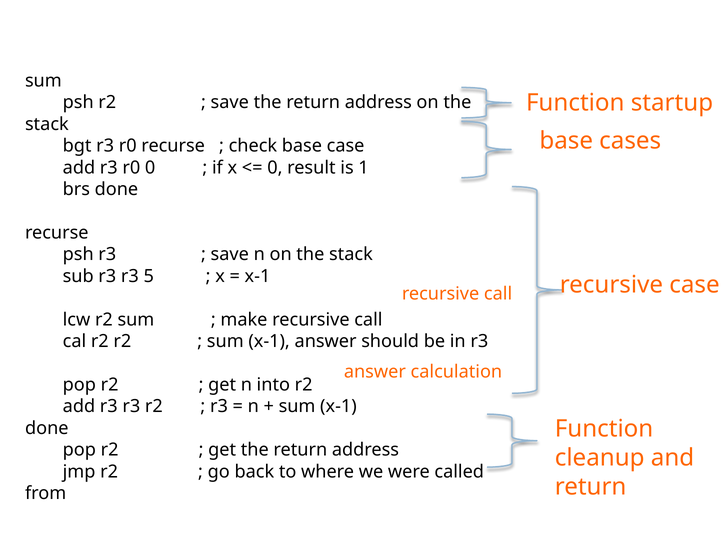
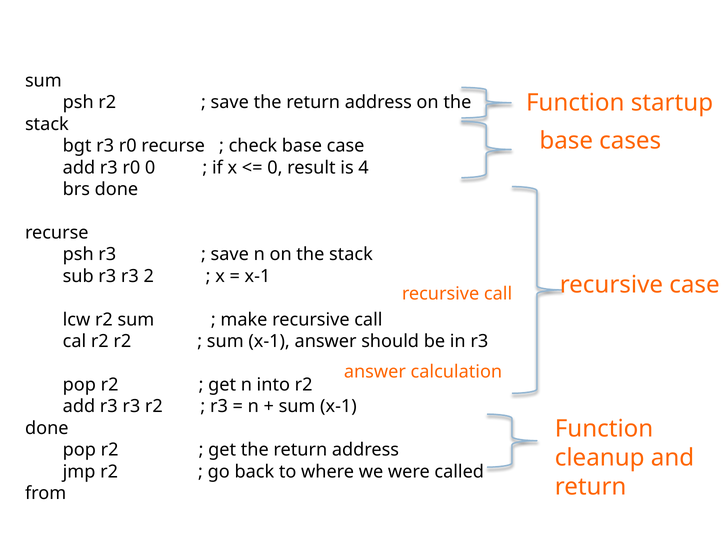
1: 1 -> 4 (363, 168)
5: 5 -> 2 (149, 277)
